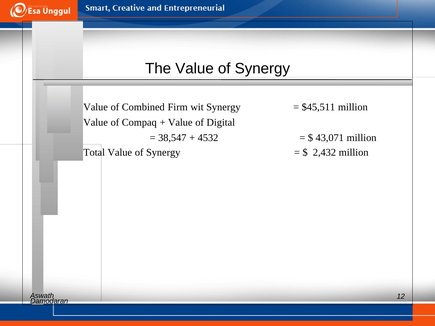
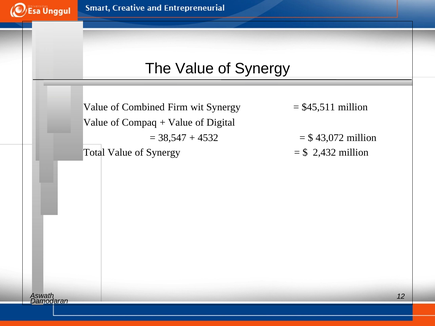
43,071: 43,071 -> 43,072 (330, 138)
